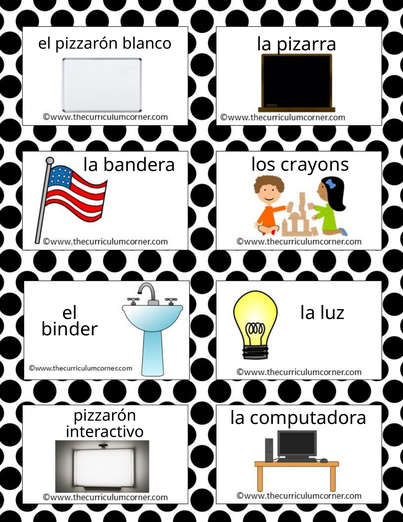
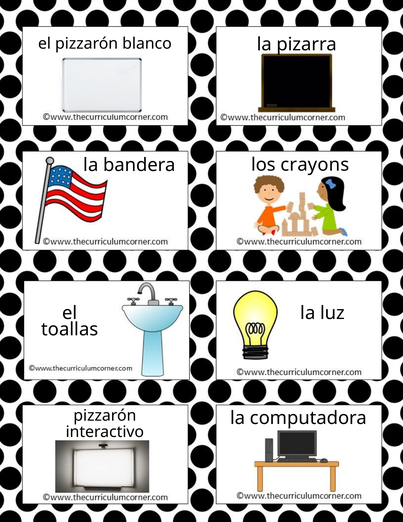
binder: binder -> toallas (70, 329)
